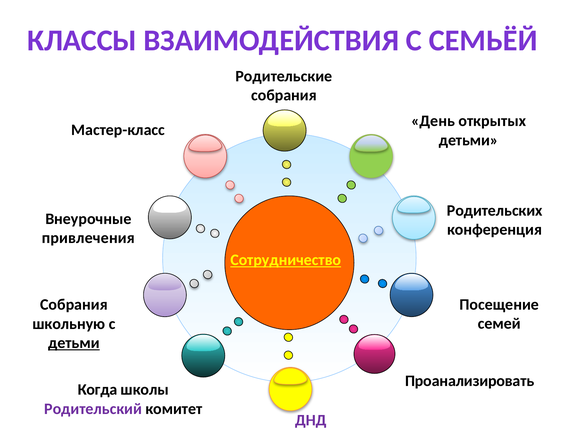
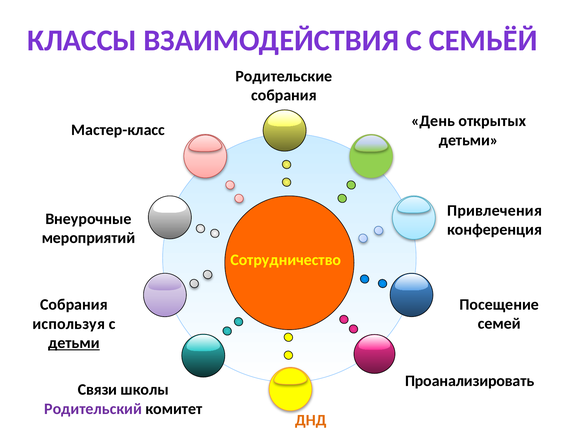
Родительских: Родительских -> Привлечения (495, 211)
привлечения: привлечения -> мероприятий (88, 238)
Сотрудничество underline: present -> none (286, 260)
школьную: школьную -> используя (69, 324)
Когда: Когда -> Связи (98, 390)
ДНД colour: purple -> orange (311, 421)
